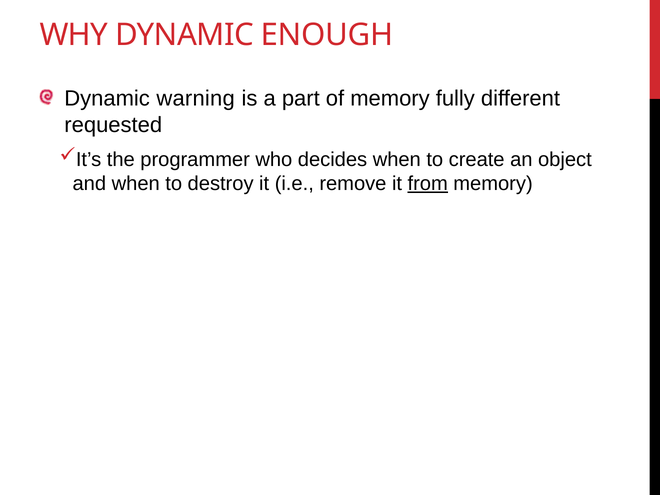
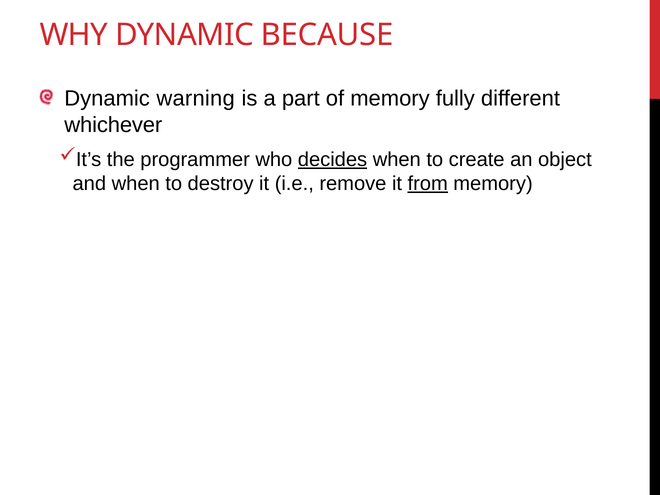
ENOUGH: ENOUGH -> BECAUSE (327, 35)
requested: requested -> whichever (113, 125)
decides underline: none -> present (333, 159)
